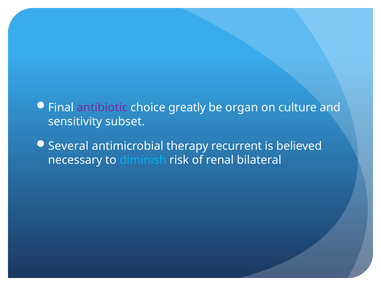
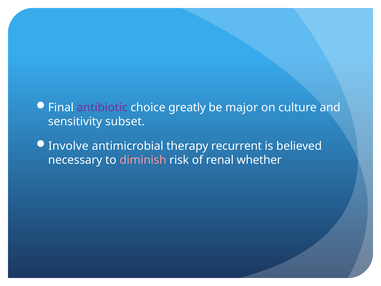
organ: organ -> major (242, 107)
Several: Several -> Involve (68, 146)
diminish colour: light blue -> pink (143, 160)
bilateral: bilateral -> whether (259, 160)
